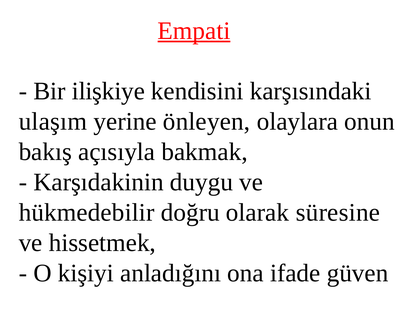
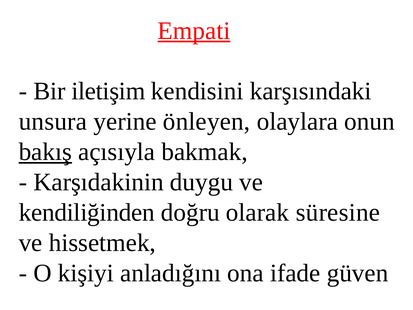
ilişkiye: ilişkiye -> iletişim (108, 91)
ulaşım: ulaşım -> unsura (53, 122)
bakış underline: none -> present (45, 152)
hükmedebilir: hükmedebilir -> kendiliğinden (87, 212)
